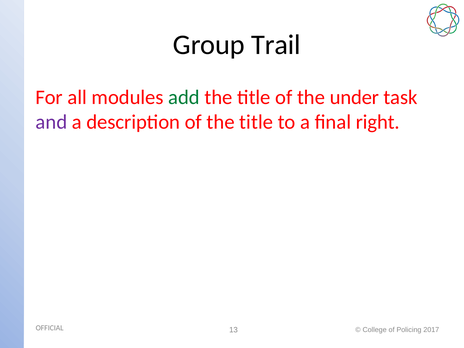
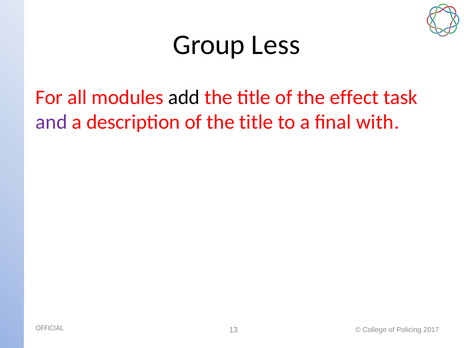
Trail: Trail -> Less (276, 45)
add colour: green -> black (184, 97)
under: under -> effect (354, 97)
right: right -> with (378, 122)
